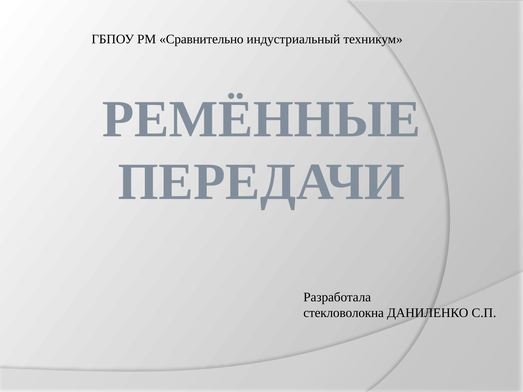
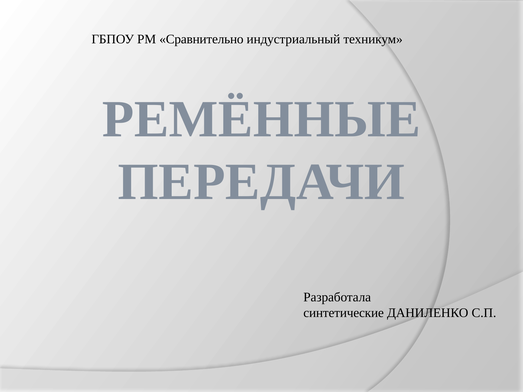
стекловолокна: стекловолокна -> синтетические (344, 313)
